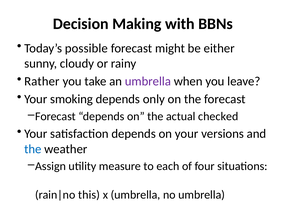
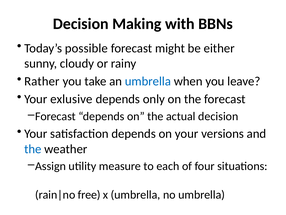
umbrella colour: purple -> blue (148, 81)
smoking: smoking -> exlusive (71, 99)
actual checked: checked -> decision (218, 116)
this: this -> free (89, 194)
